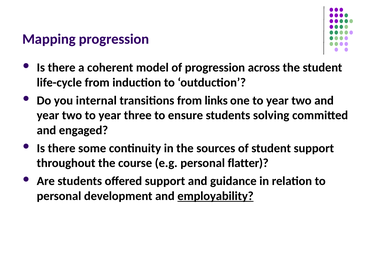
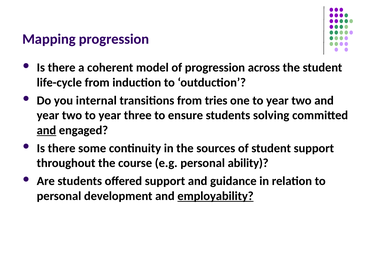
links: links -> tries (216, 101)
and underline: none -> present (46, 130)
flatter: flatter -> ability (248, 163)
